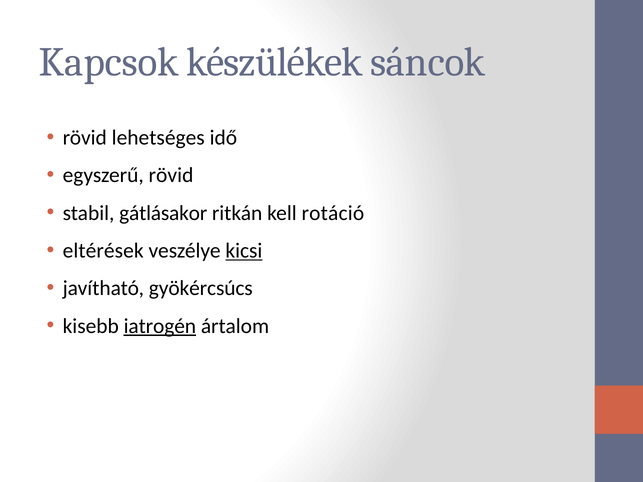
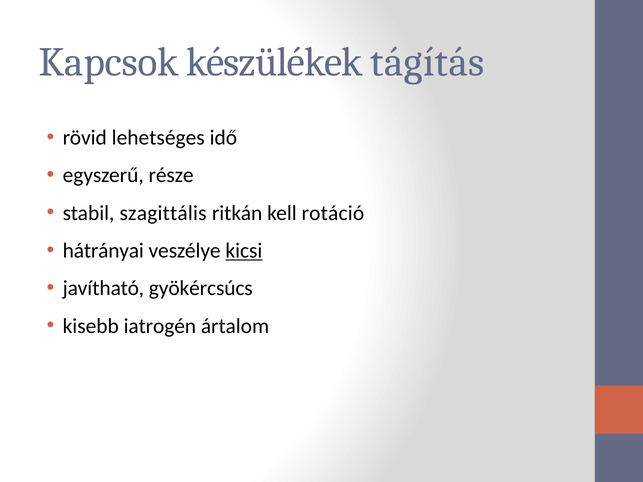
sáncok: sáncok -> tágítás (427, 62)
egyszerű rövid: rövid -> része (171, 175)
gátlásakor: gátlásakor -> szagittális (163, 213)
eltérések: eltérések -> hátrányai (103, 251)
iatrogén underline: present -> none (160, 326)
